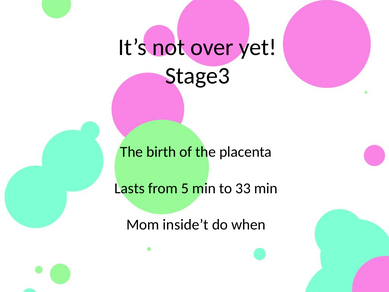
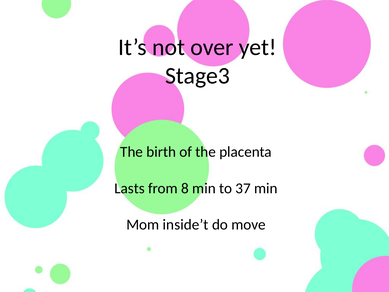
5: 5 -> 8 (185, 188)
33: 33 -> 37 (243, 188)
when: when -> move (249, 224)
